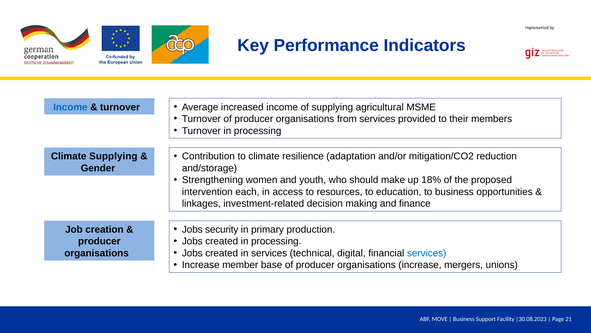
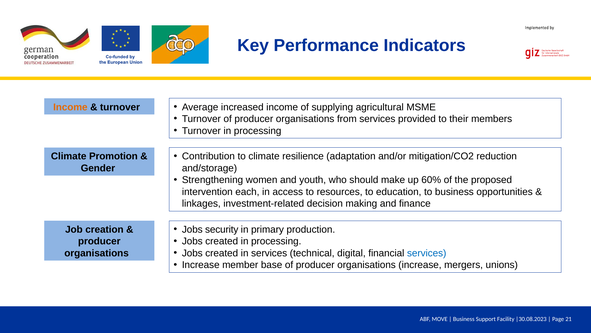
Income colour: blue -> orange (70, 107)
Climate Supplying: Supplying -> Promotion (113, 156)
18%: 18% -> 60% (431, 180)
